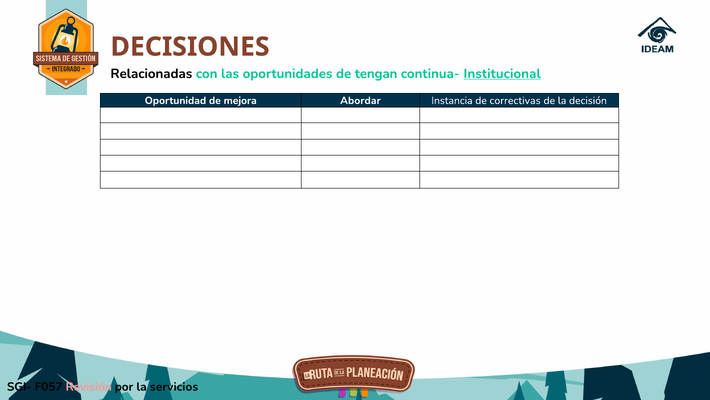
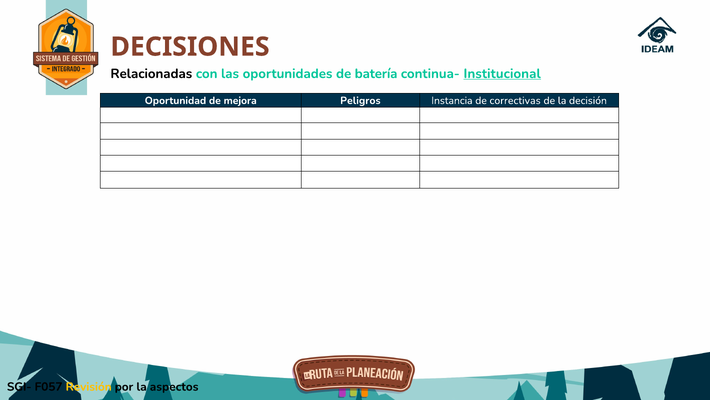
tengan: tengan -> batería (376, 74)
Abordar: Abordar -> Peligros (360, 100)
Revisión colour: pink -> yellow (89, 386)
servicios: servicios -> aspectos (174, 386)
